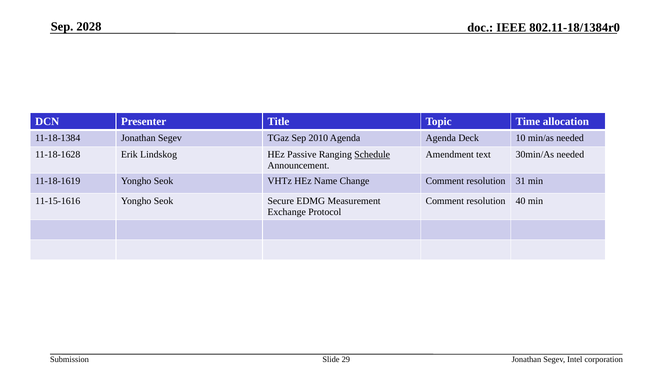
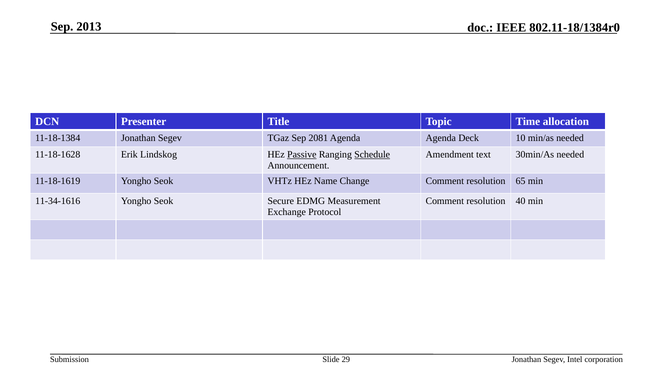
2028: 2028 -> 2013 (89, 27)
2010: 2010 -> 2081 (318, 138)
Passive underline: none -> present (302, 155)
31: 31 -> 65 (521, 181)
11-15-1616: 11-15-1616 -> 11-34-1616 (58, 201)
